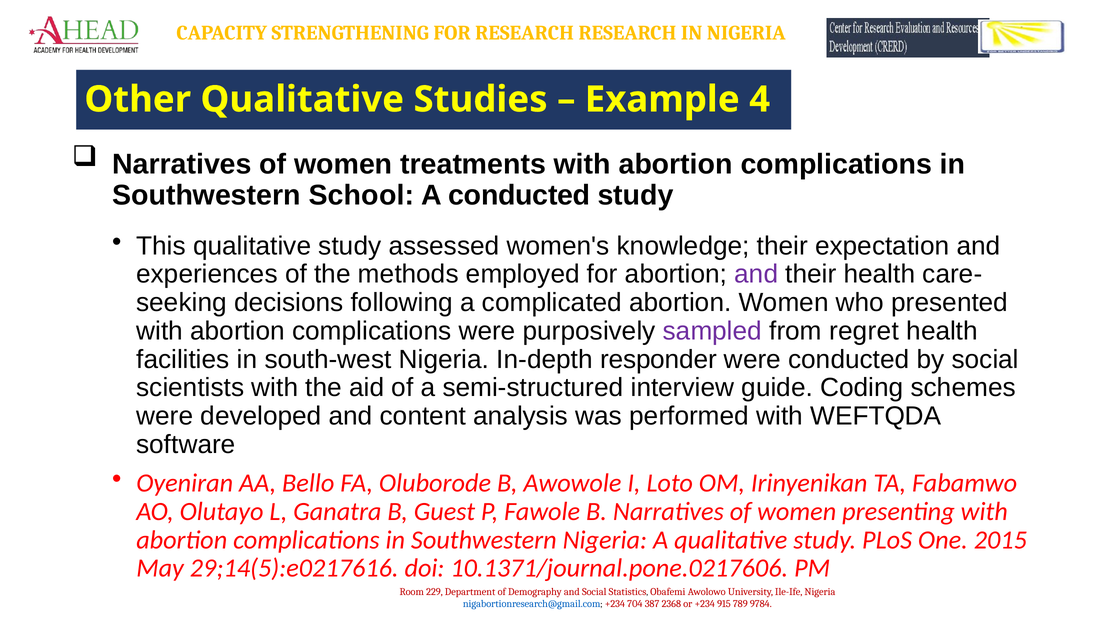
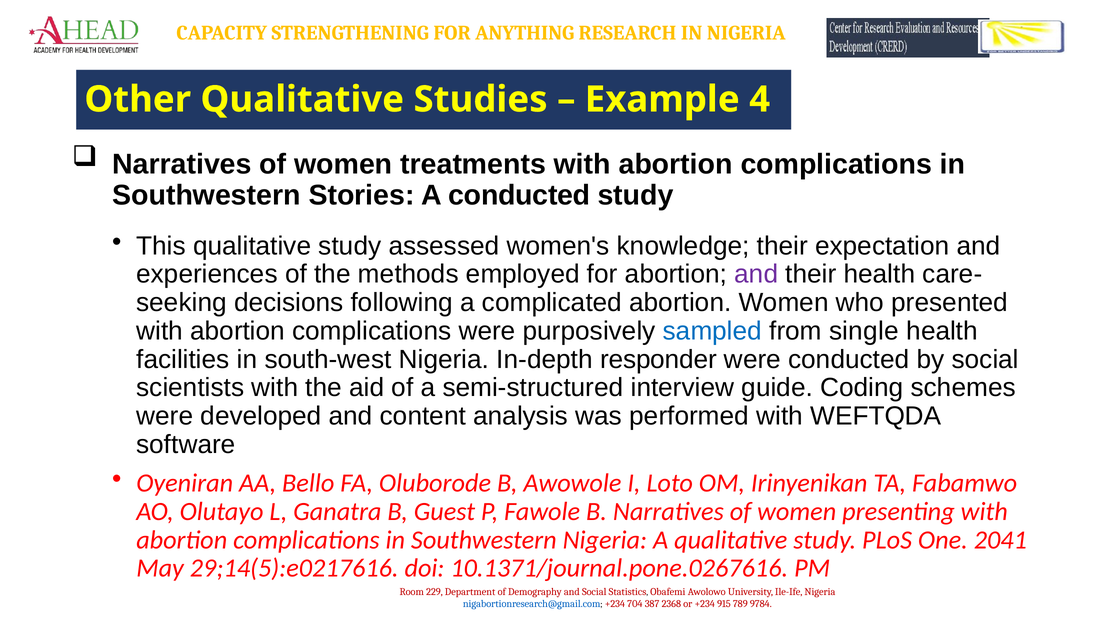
FOR RESEARCH: RESEARCH -> ANYTHING (525, 33)
School: School -> Stories (362, 195)
sampled colour: purple -> blue (712, 331)
regret: regret -> single (864, 331)
2015: 2015 -> 2041 (1000, 539)
10.1371/journal.pone.0217606: 10.1371/journal.pone.0217606 -> 10.1371/journal.pone.0267616 (619, 568)
